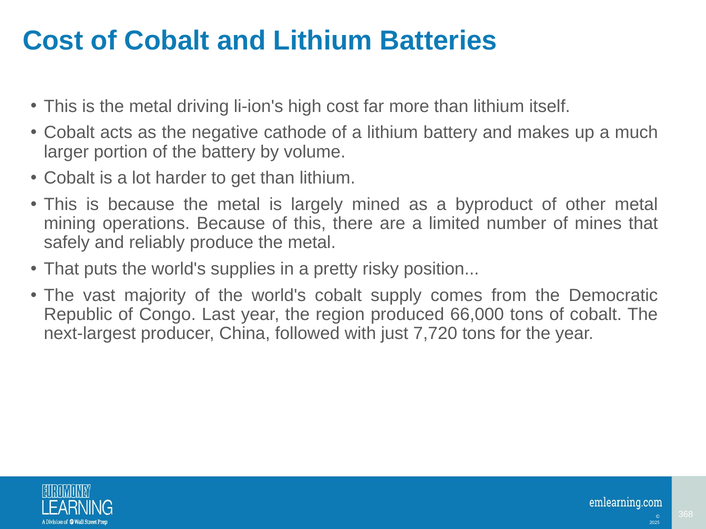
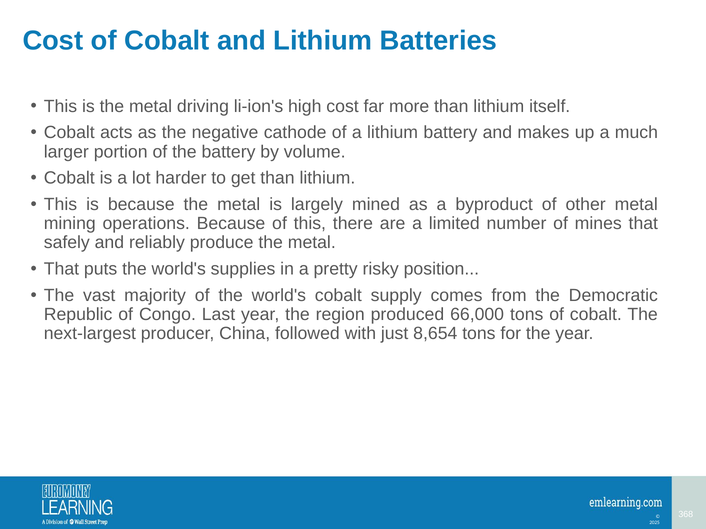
7,720: 7,720 -> 8,654 (435, 334)
